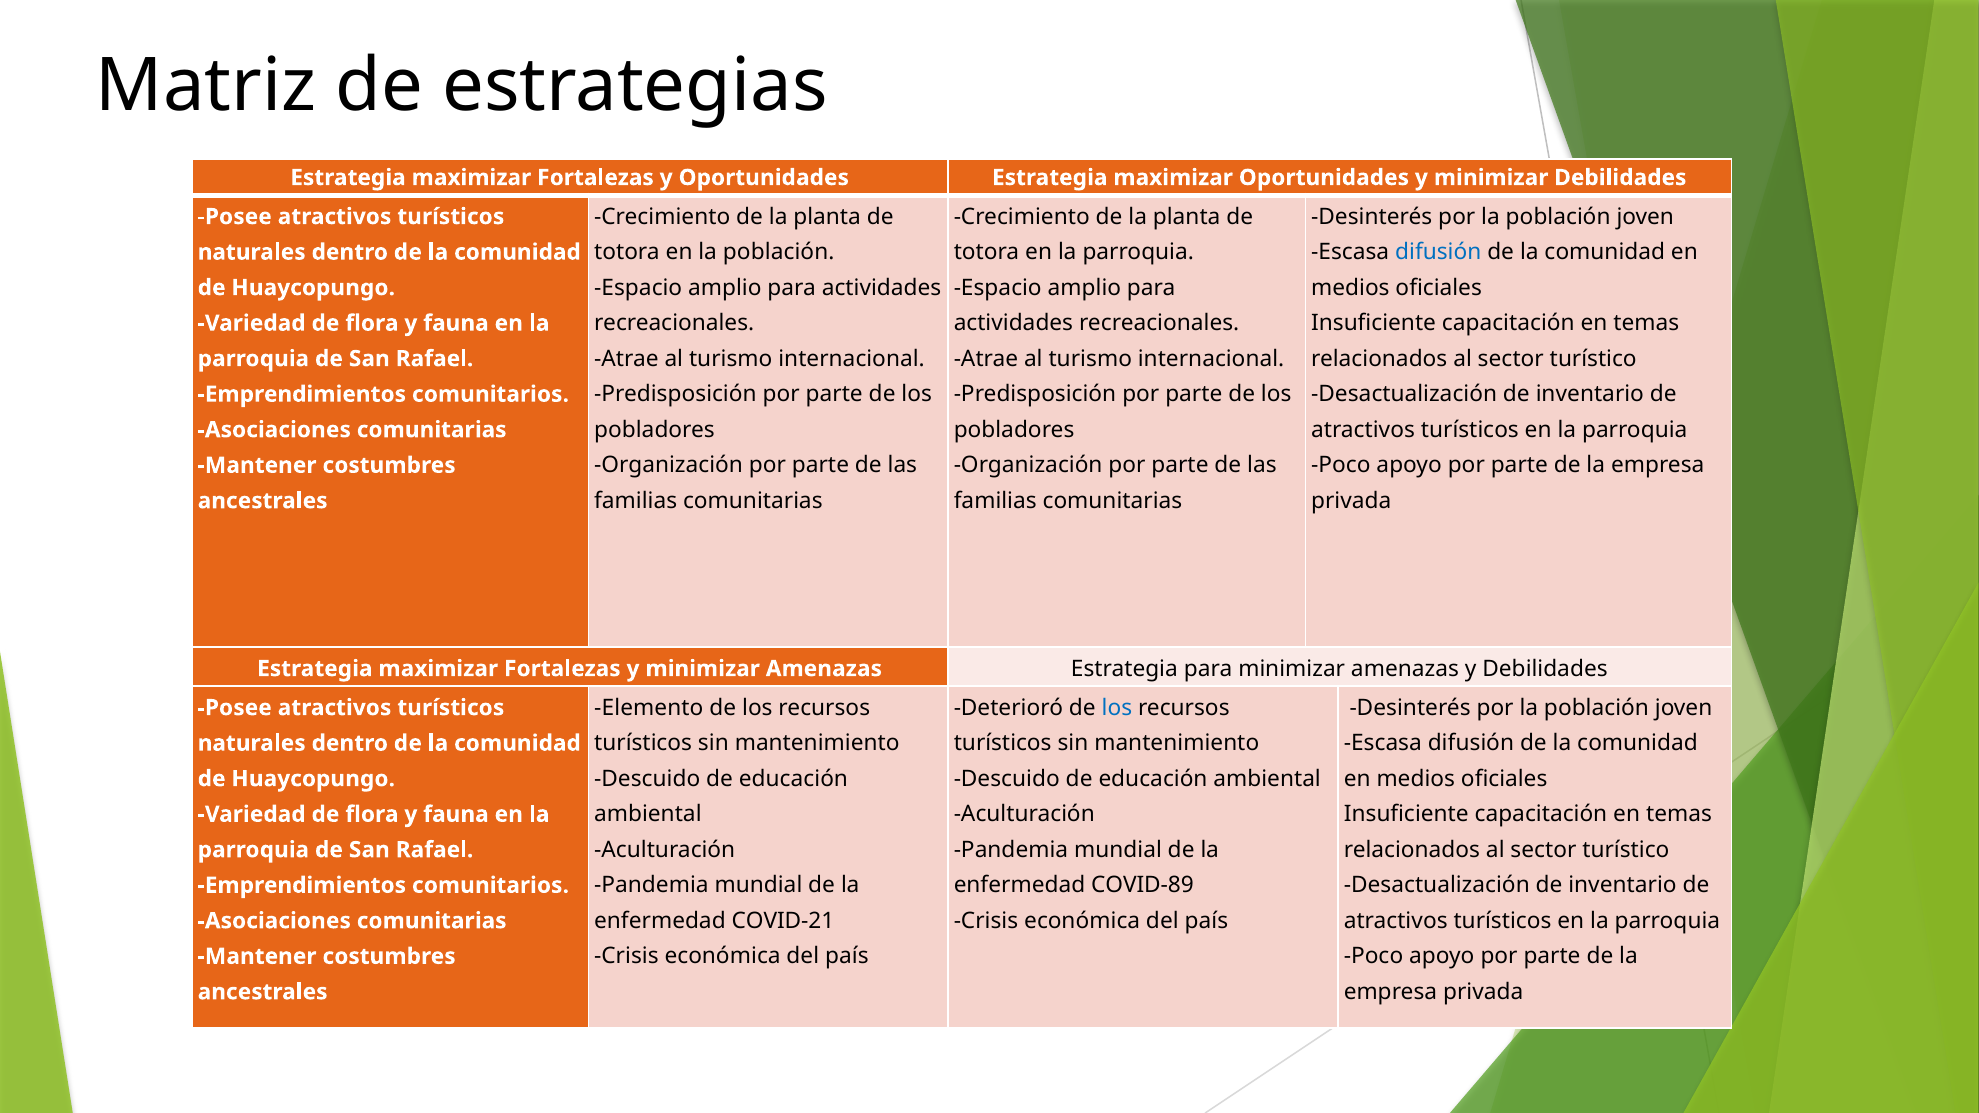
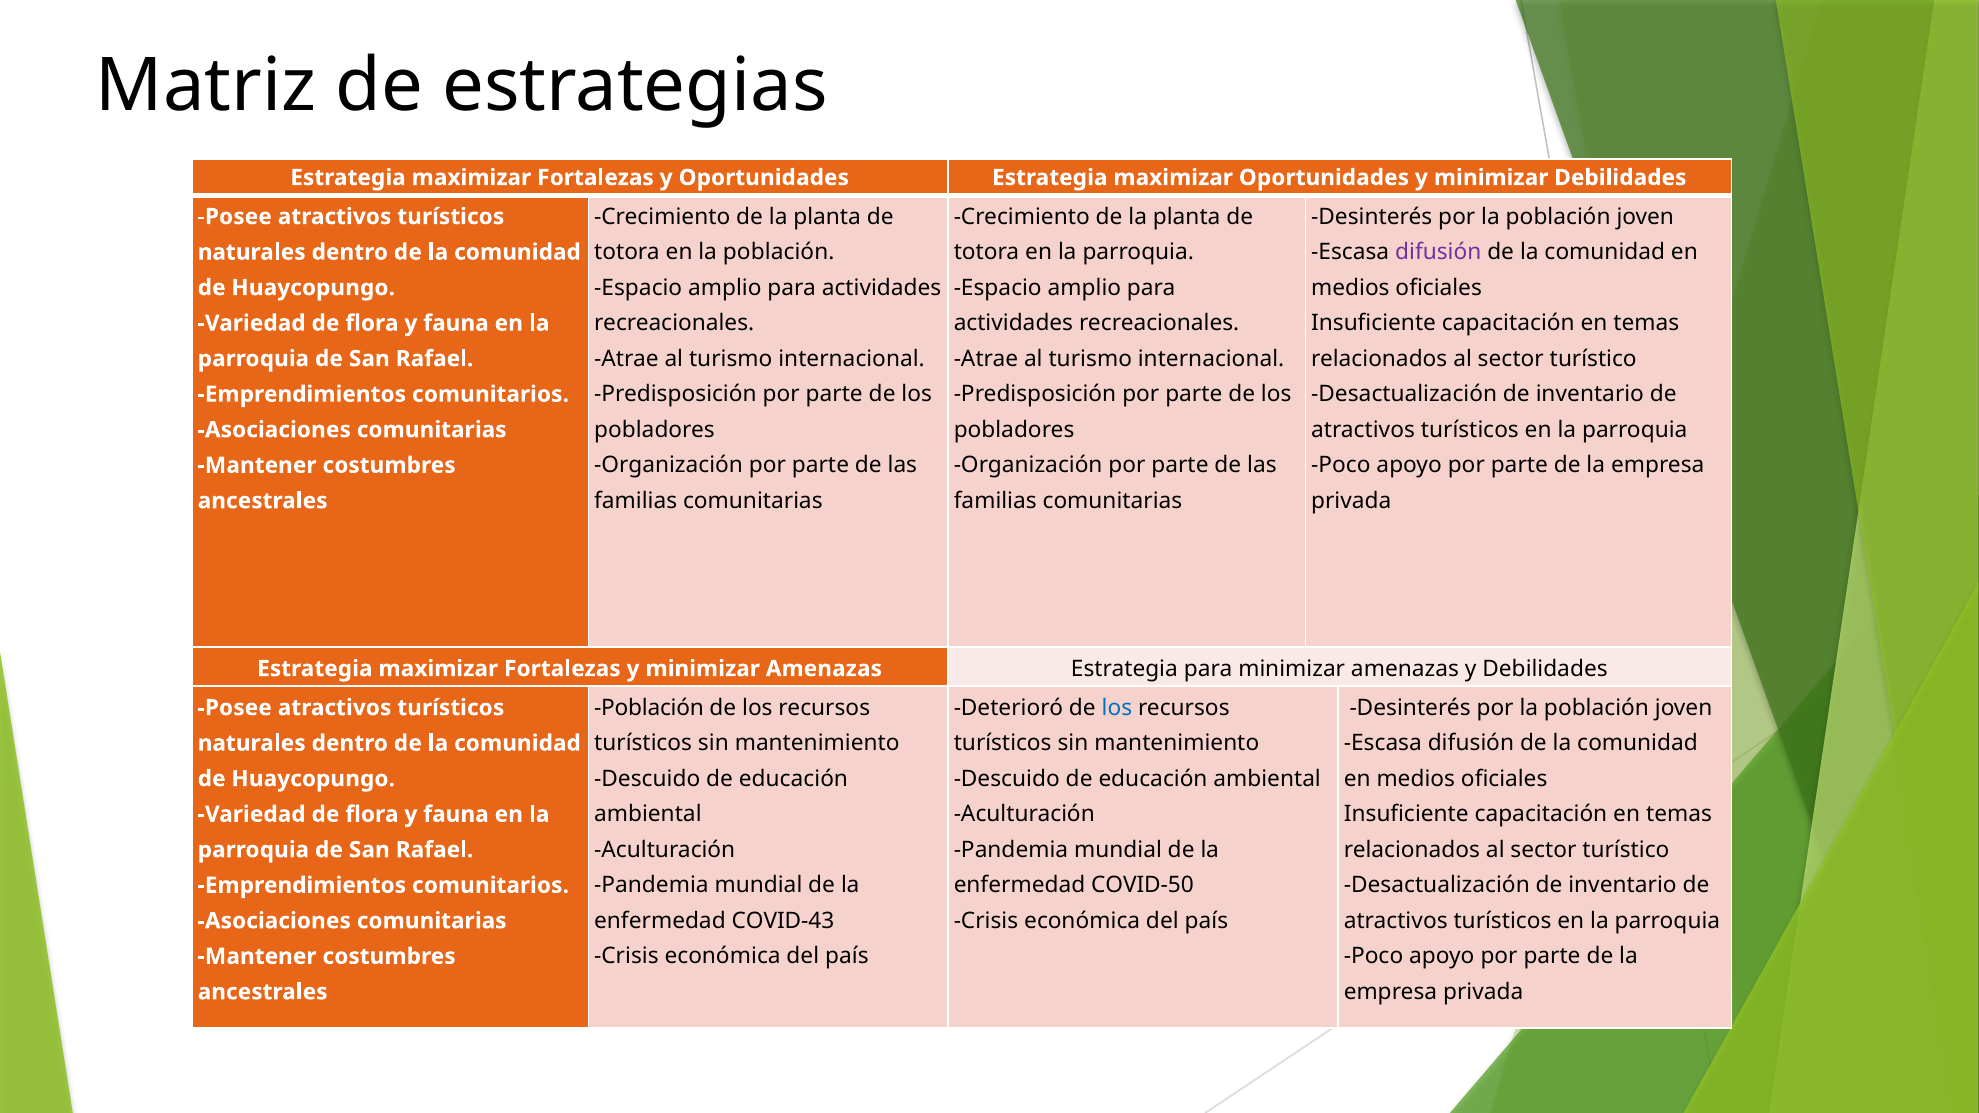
difusión colour: blue -> purple (1438, 252)
Elemento: Elemento -> Población (649, 708)
COVID-89: COVID-89 -> COVID-50 (1142, 885)
COVID-21: COVID-21 -> COVID-43 (783, 921)
